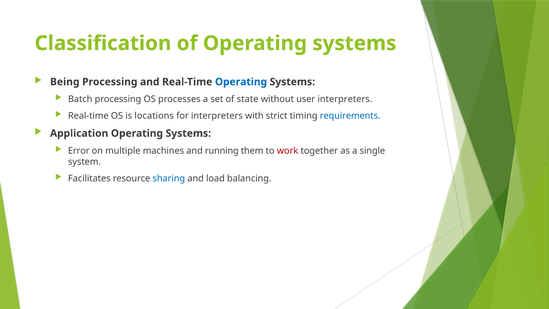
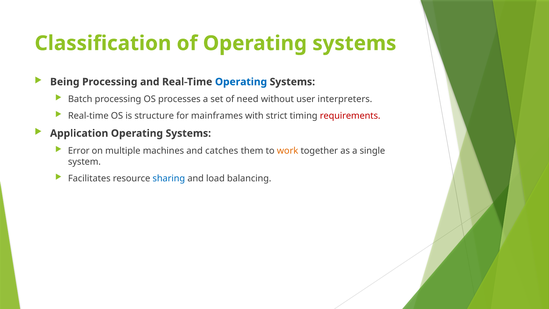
state: state -> need (248, 99)
locations: locations -> structure (154, 116)
for interpreters: interpreters -> mainframes (217, 116)
requirements colour: blue -> red (350, 116)
running: running -> catches (222, 151)
work colour: red -> orange (288, 151)
